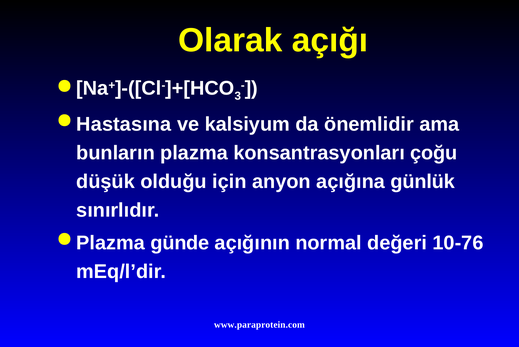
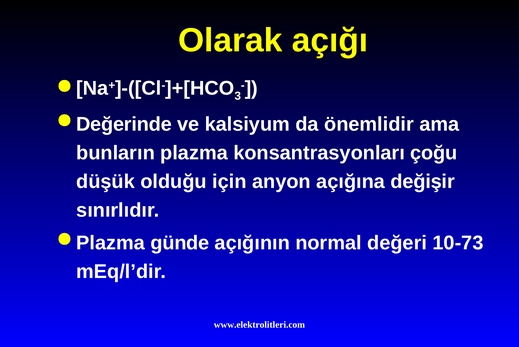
Hastasına: Hastasına -> Değerinde (124, 124)
günlük: günlük -> değişir (423, 182)
10-76: 10-76 -> 10-73 (458, 243)
www.paraprotein.com: www.paraprotein.com -> www.elektrolitleri.com (259, 325)
